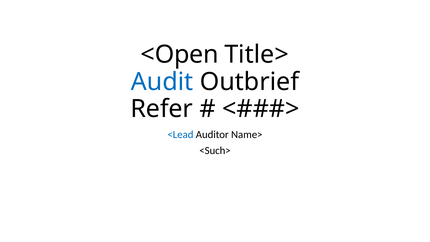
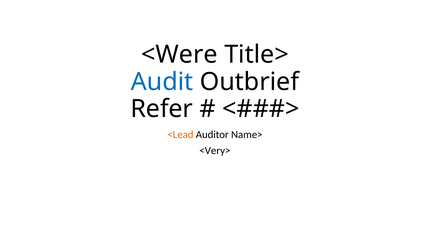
<Open: <Open -> <Were (179, 55)
<Lead colour: blue -> orange (180, 134)
<Such>: <Such> -> <Very> (215, 150)
